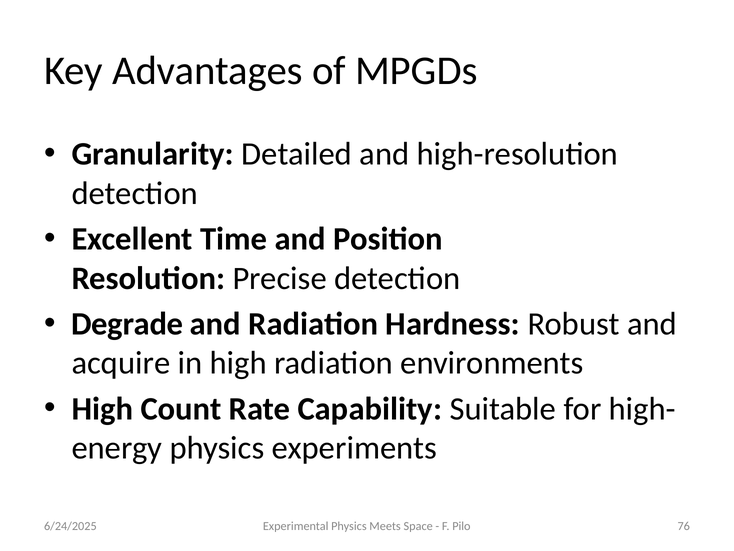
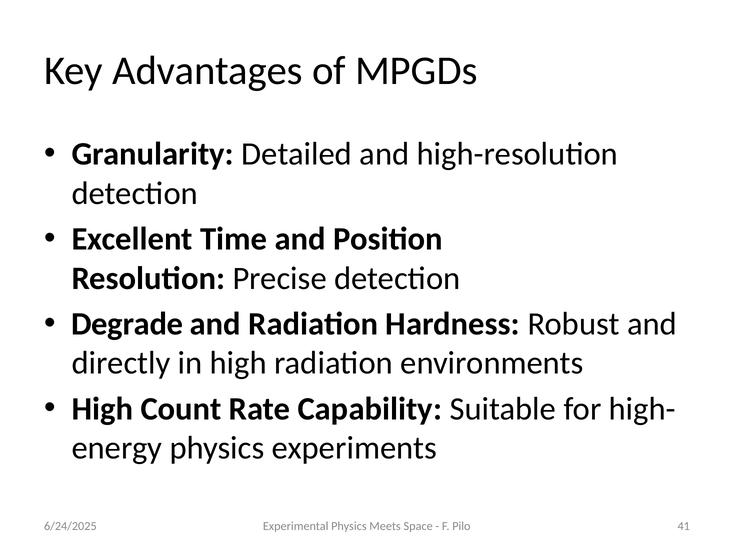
acquire: acquire -> directly (121, 363)
76: 76 -> 41 (684, 526)
